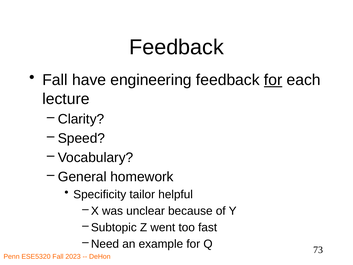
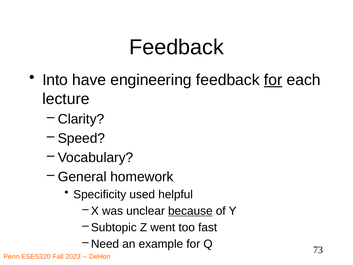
Fall: Fall -> Into (55, 80)
tailor: tailor -> used (142, 194)
because underline: none -> present (190, 211)
